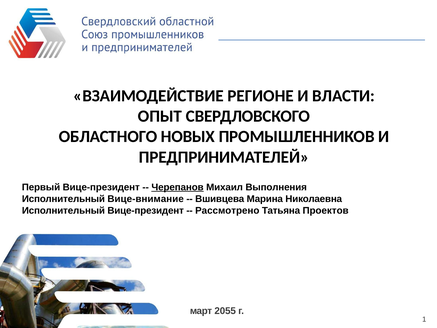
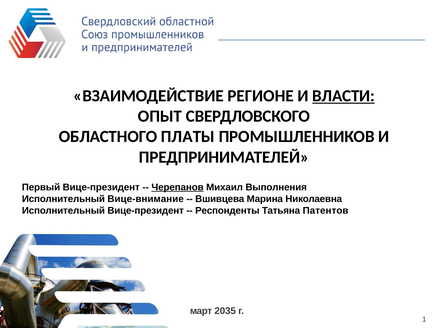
ВЛАСТИ underline: none -> present (344, 96)
НОВЫХ: НОВЫХ -> ПЛАТЫ (188, 137)
Рассмотрено: Рассмотрено -> Респонденты (227, 210)
Проектов: Проектов -> Патентов (326, 210)
2055: 2055 -> 2035 (225, 311)
